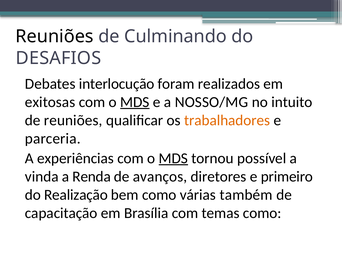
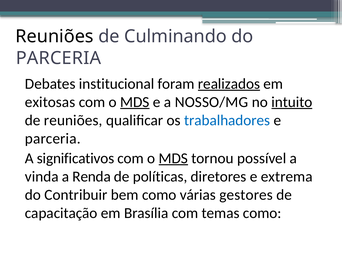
DESAFIOS: DESAFIOS -> PARCERIA (58, 58)
interlocução: interlocução -> institucional (117, 84)
realizados underline: none -> present (229, 84)
intuito underline: none -> present (292, 102)
trabalhadores colour: orange -> blue (227, 120)
experiências: experiências -> significativos (76, 158)
avanços: avanços -> políticas (160, 176)
primeiro: primeiro -> extrema (287, 176)
Realização: Realização -> Contribuir (76, 194)
também: também -> gestores (246, 194)
